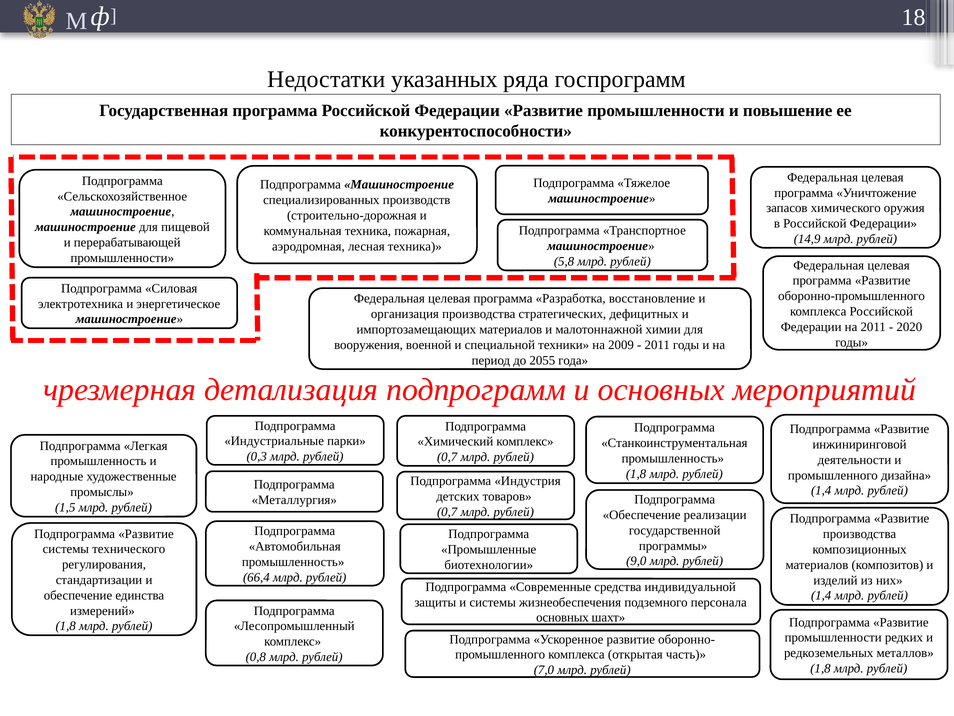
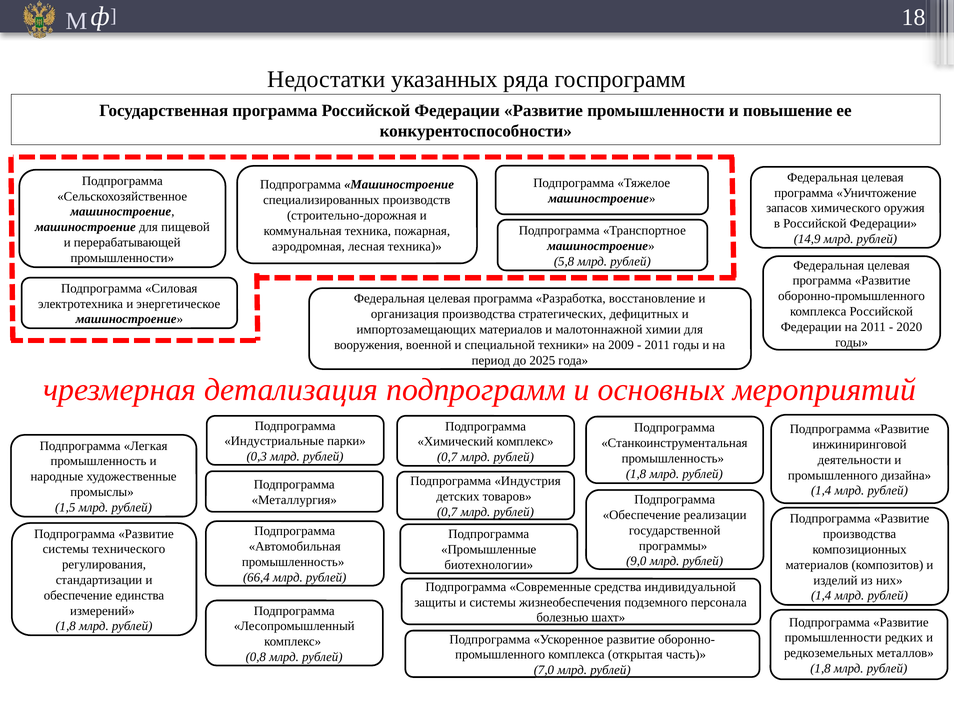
2055: 2055 -> 2025 (542, 360)
основных: основных -> болезнью (562, 617)
